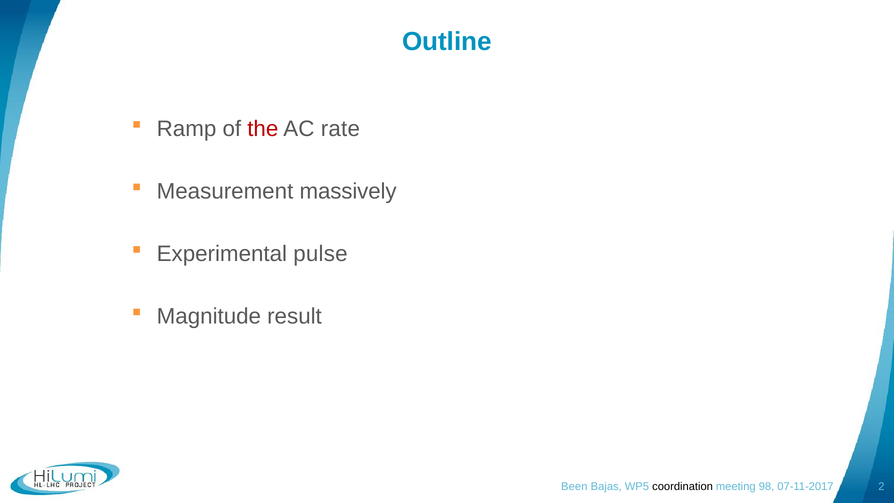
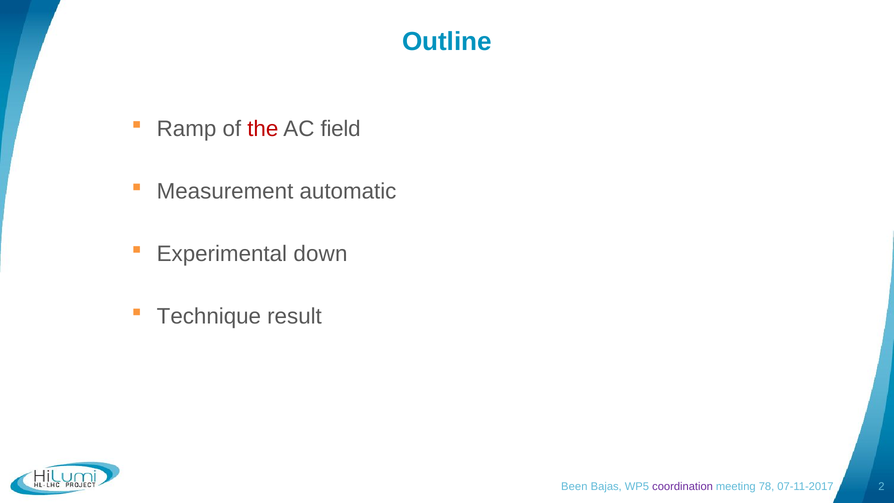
rate: rate -> field (341, 129)
massively: massively -> automatic (348, 191)
pulse: pulse -> down (320, 254)
Magnitude: Magnitude -> Technique (209, 317)
coordination colour: black -> purple (683, 487)
98: 98 -> 78 (767, 487)
